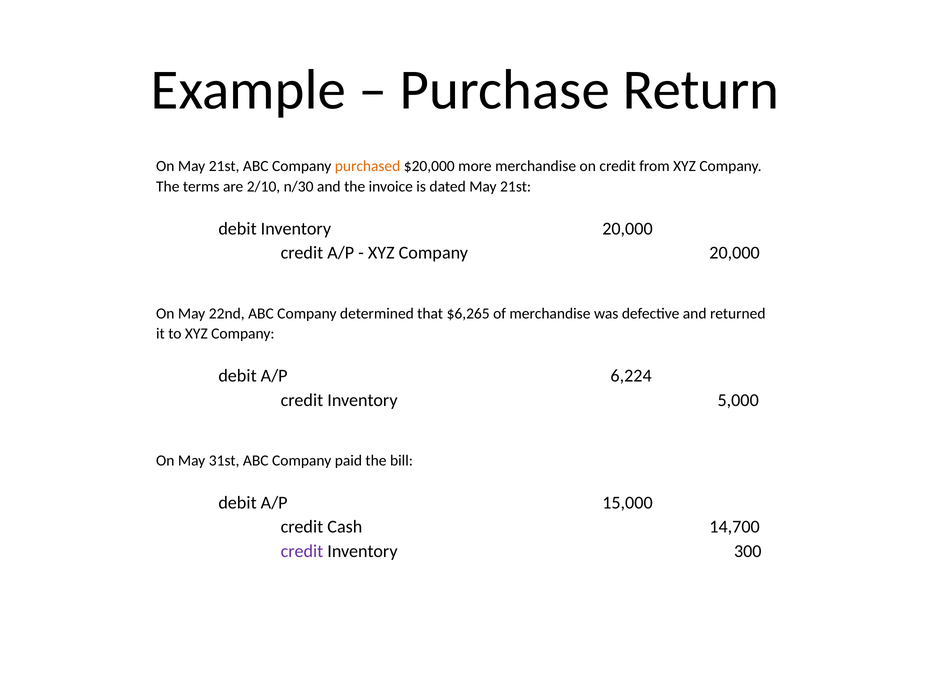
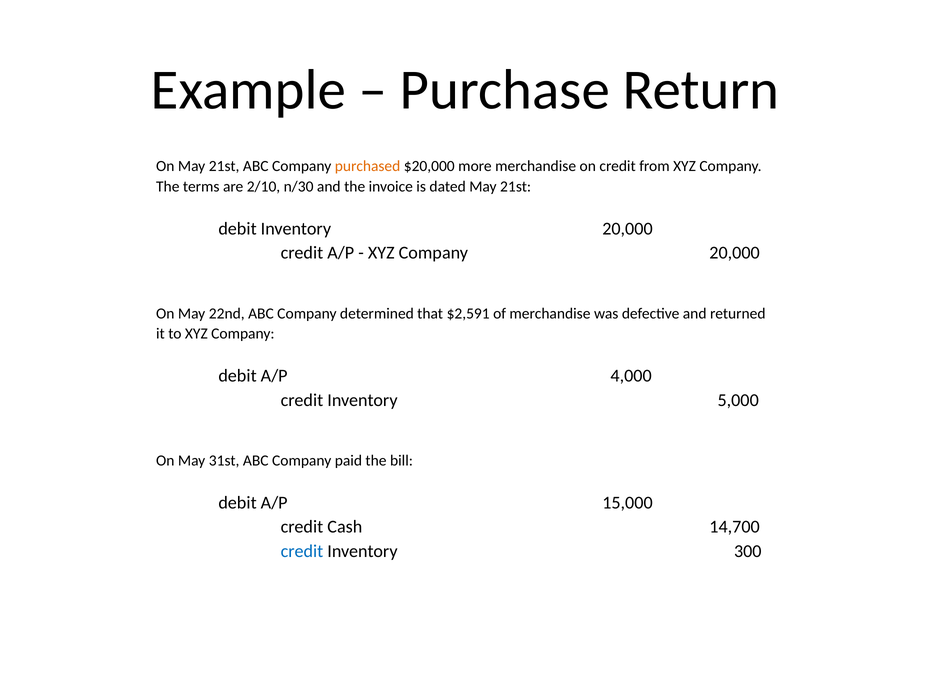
$6,265: $6,265 -> $2,591 (468, 314)
6,224: 6,224 -> 4,000 (631, 376)
credit colour: purple -> blue (302, 551)
